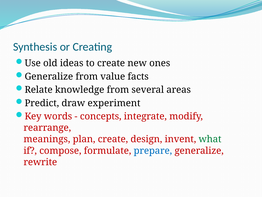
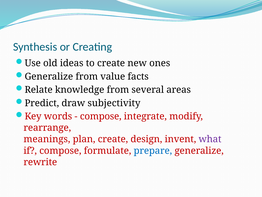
experiment: experiment -> subjectivity (114, 103)
concepts: concepts -> compose (101, 116)
what colour: green -> purple (210, 139)
